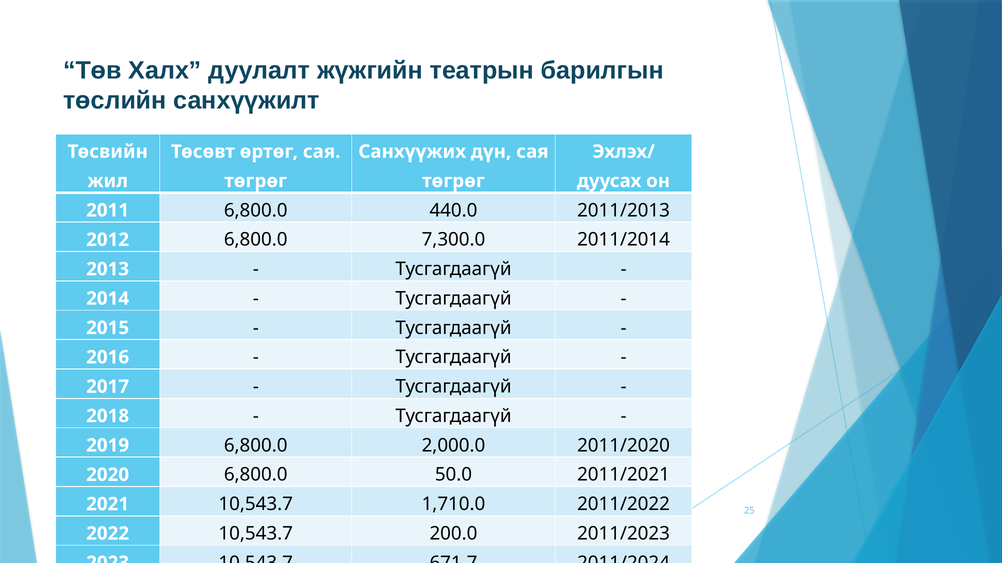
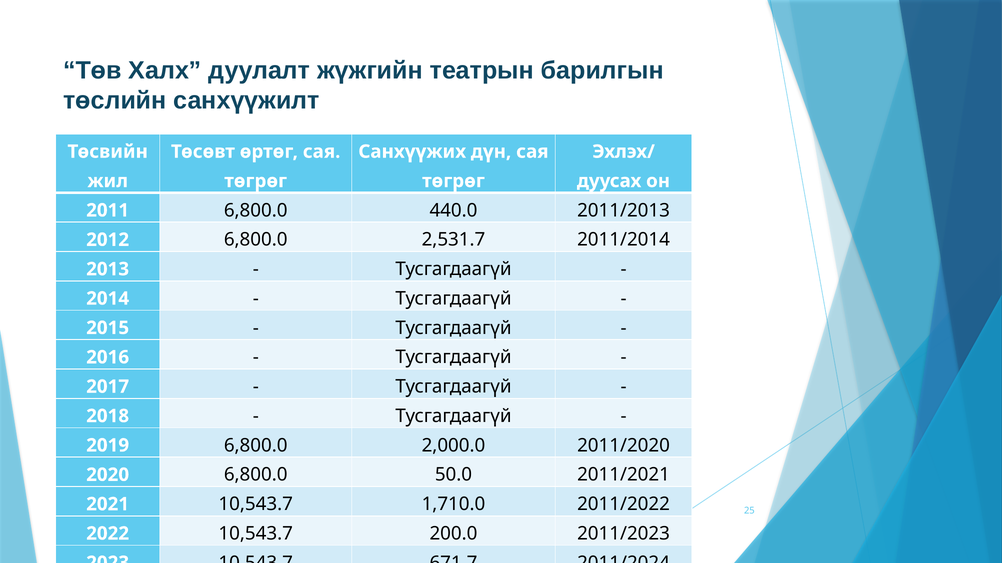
7,300.0: 7,300.0 -> 2,531.7 (453, 240)
